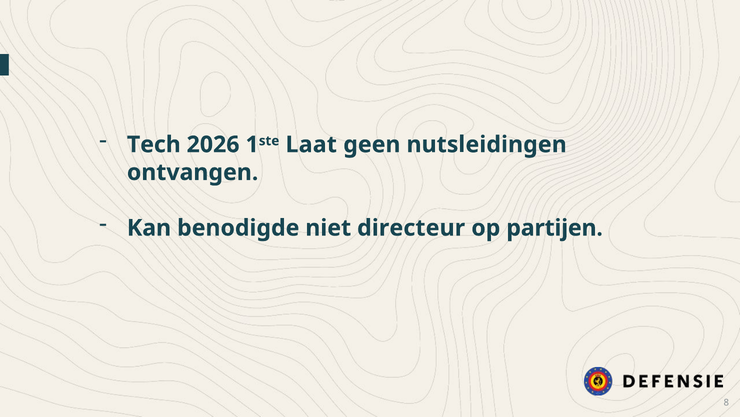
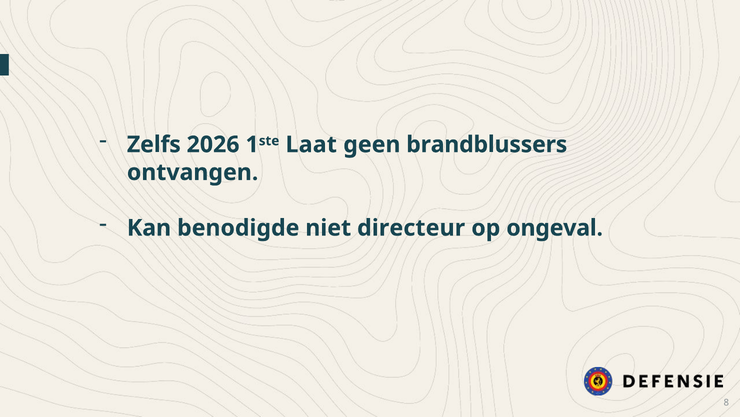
Tech: Tech -> Zelfs (154, 144)
nutsleidingen: nutsleidingen -> brandblussers (487, 144)
partijen: partijen -> ongeval (555, 228)
